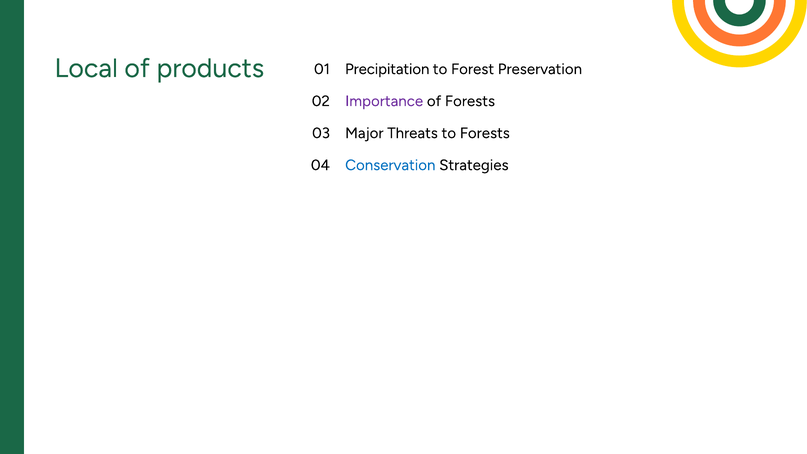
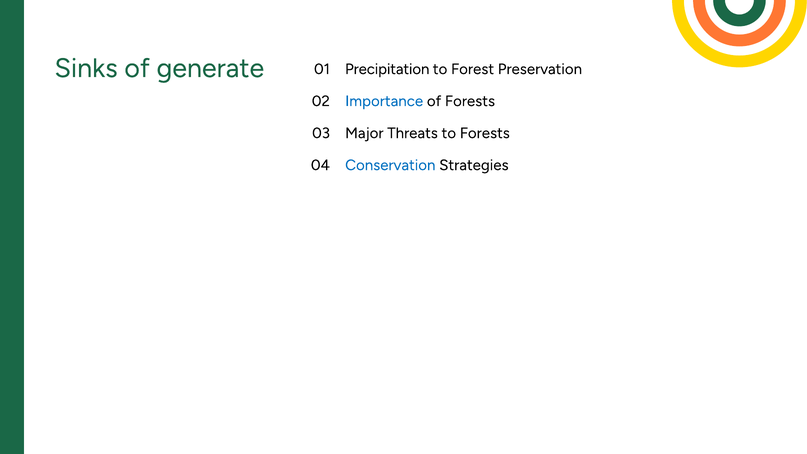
Local: Local -> Sinks (86, 68)
products: products -> generate (210, 68)
Importance colour: purple -> blue (384, 101)
